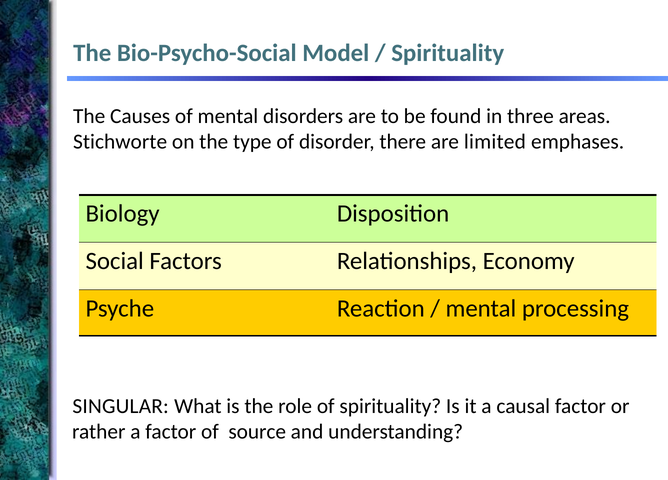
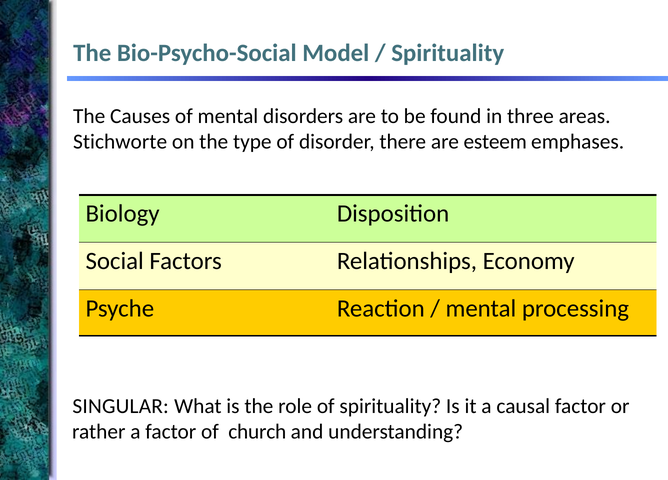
limited: limited -> esteem (495, 142)
source: source -> church (257, 432)
